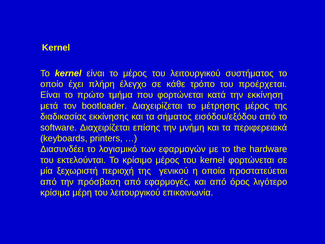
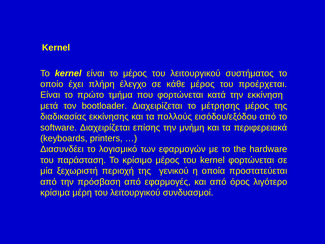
κάθε τρόπο: τρόπο -> μέρος (202, 84)
σήματος: σήματος -> πολλούς (175, 117)
εκτελούνται: εκτελούνται -> παράσταση (82, 160)
επικοινωνία: επικοινωνία -> συνδυασμοί (188, 192)
